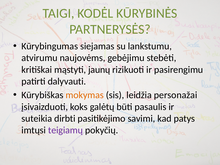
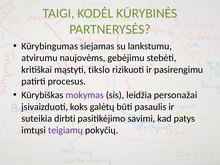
jaunų: jaunų -> tikslo (99, 70)
dalyvauti: dalyvauti -> procesus (67, 81)
mokymas colour: orange -> purple (85, 95)
